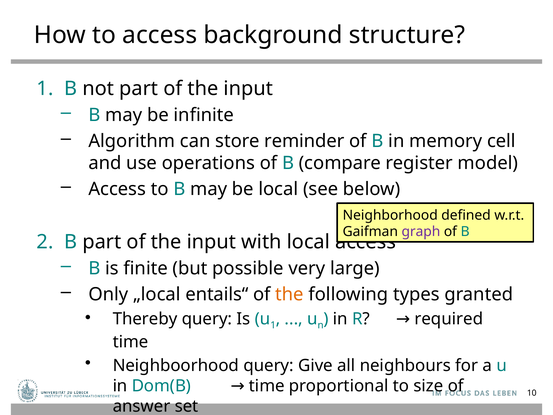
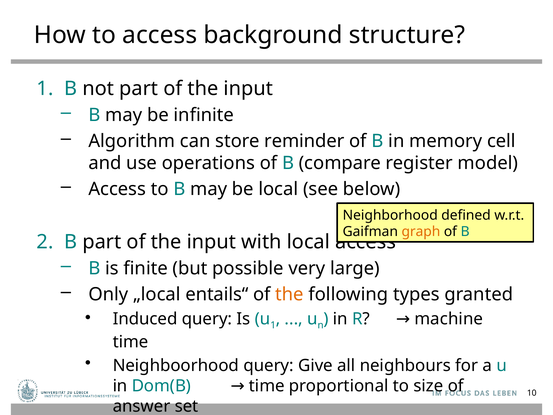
graph colour: purple -> orange (421, 232)
Thereby: Thereby -> Induced (145, 319)
required: required -> machine (449, 319)
